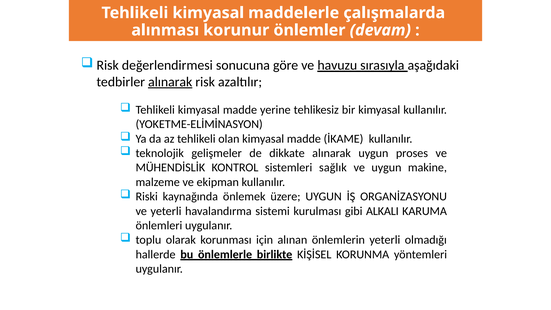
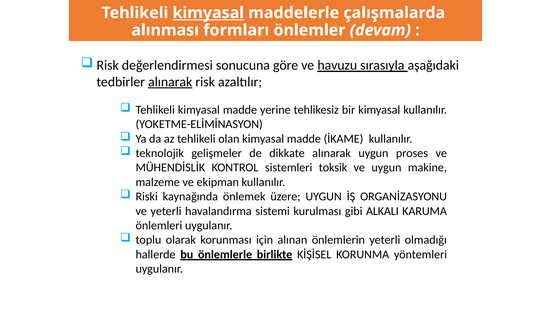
kimyasal underline: none -> present (208, 13)
korunur: korunur -> formları (236, 30)
sağlık: sağlık -> toksik (333, 168)
